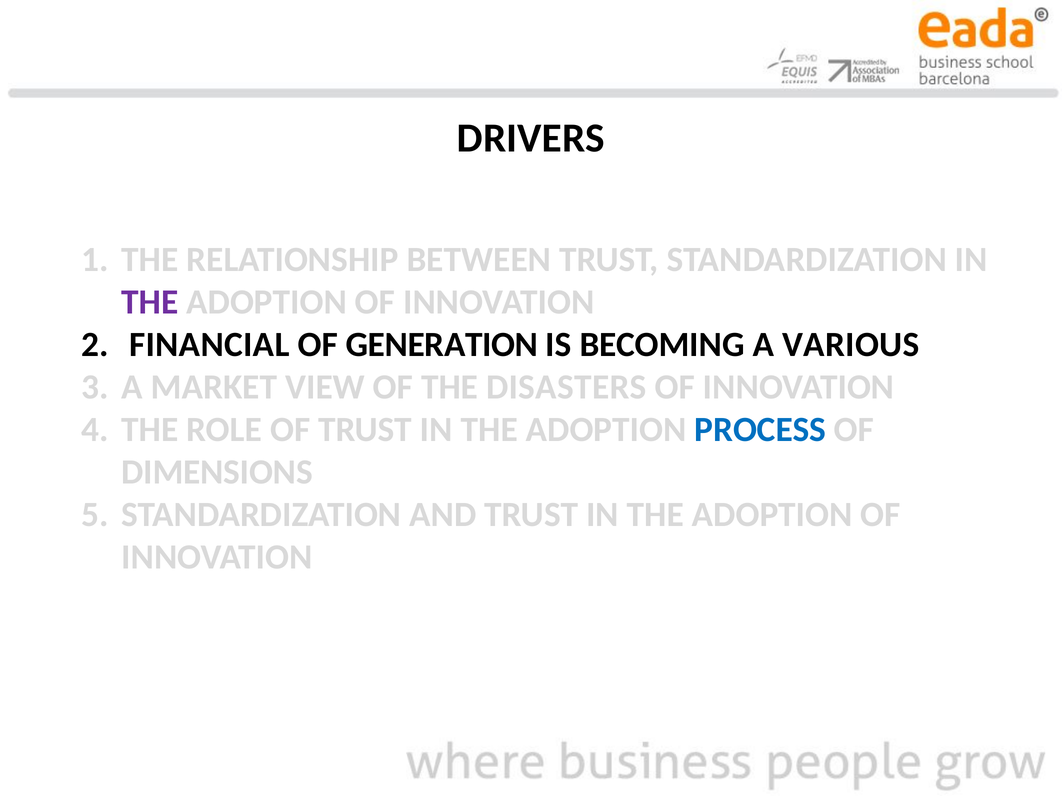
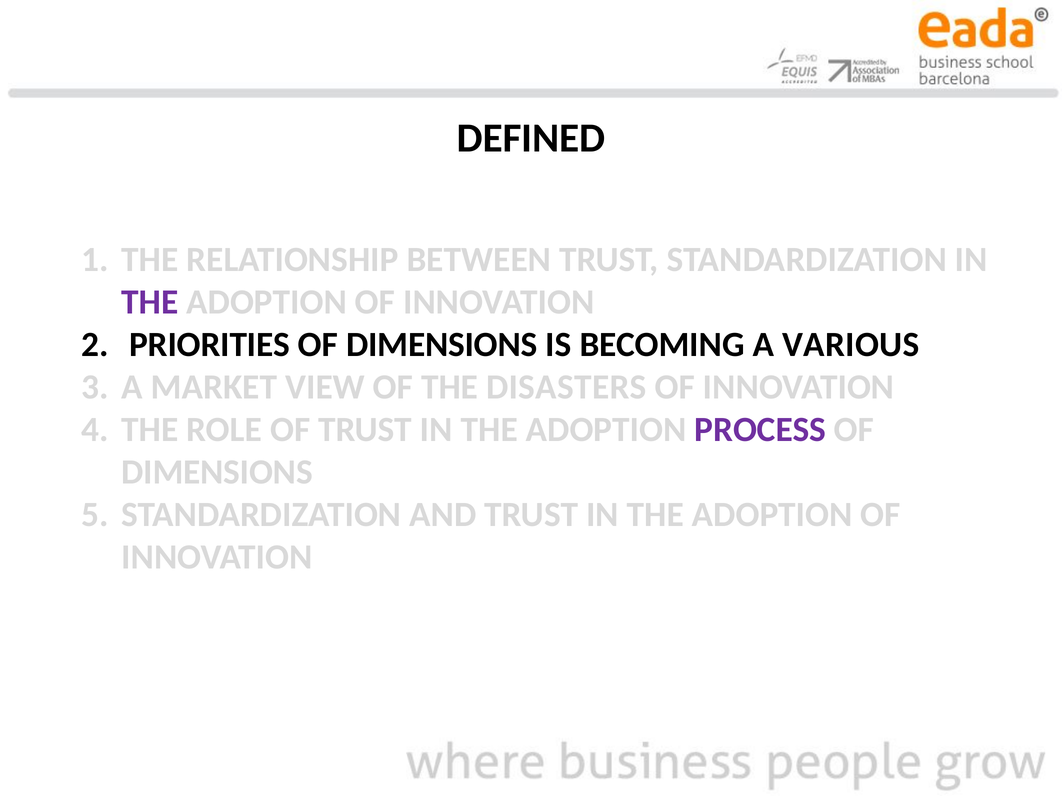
DRIVERS: DRIVERS -> DEFINED (531, 138)
FINANCIAL: FINANCIAL -> PRIORITIES (210, 345)
GENERATION: GENERATION -> DIMENSIONS (442, 345)
PROCESS colour: blue -> purple (760, 430)
